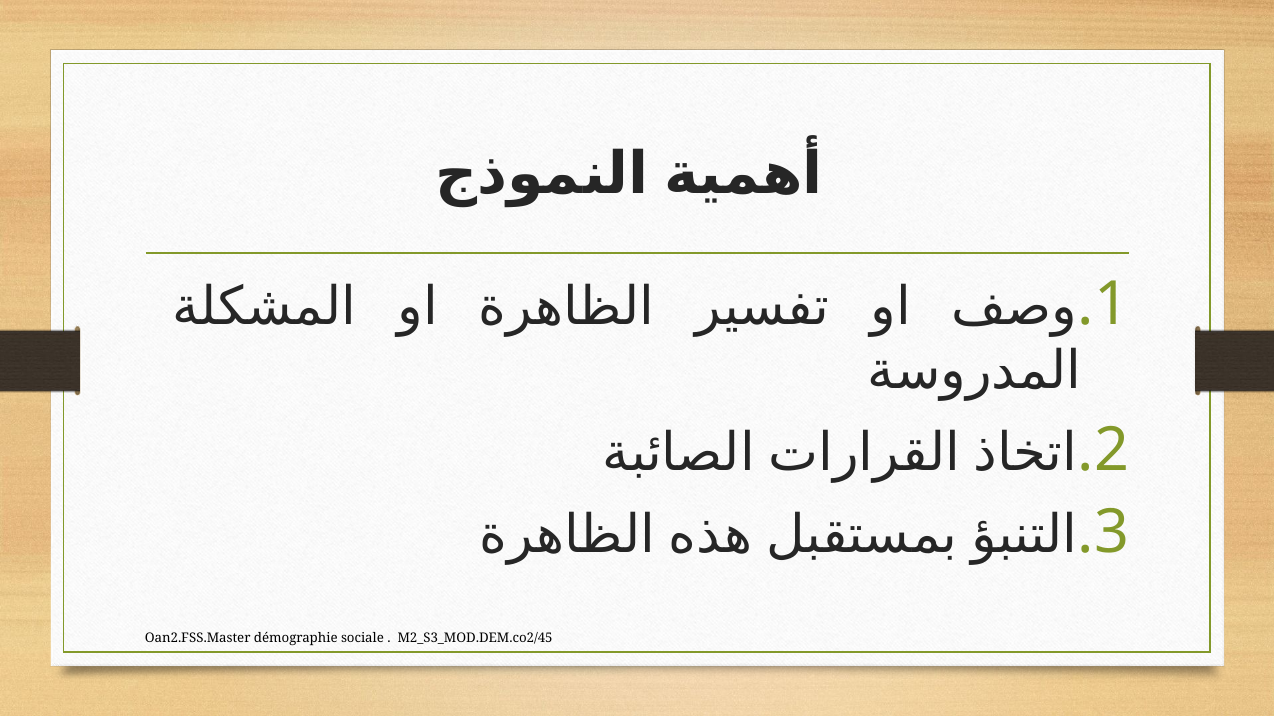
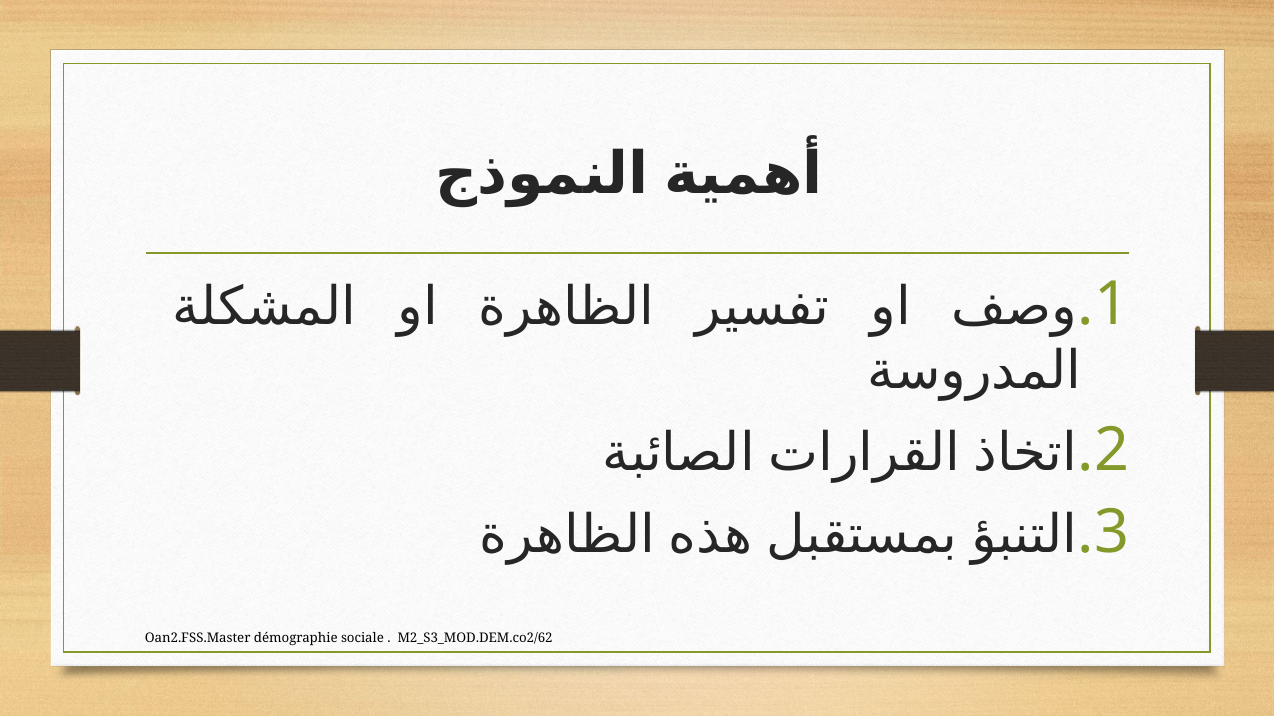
M2_S3_MOD.DEM.co2/45: M2_S3_MOD.DEM.co2/45 -> M2_S3_MOD.DEM.co2/62 (475, 638)
